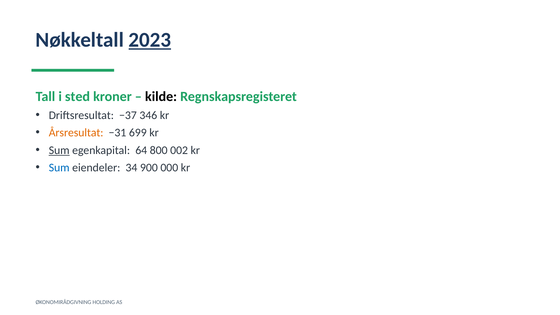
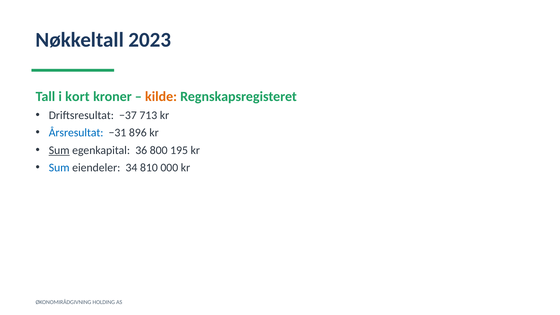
2023 underline: present -> none (150, 40)
sted: sted -> kort (77, 96)
kilde colour: black -> orange (161, 96)
346: 346 -> 713 (148, 115)
Årsresultat colour: orange -> blue (76, 133)
699: 699 -> 896 (138, 133)
64: 64 -> 36 (141, 150)
002: 002 -> 195 (179, 150)
900: 900 -> 810 (149, 168)
